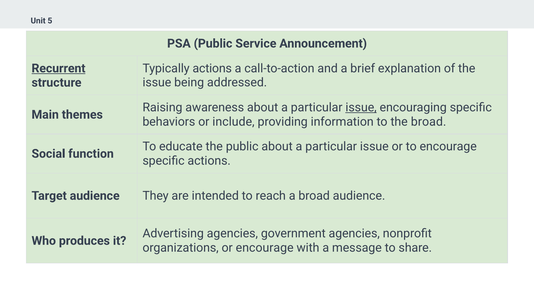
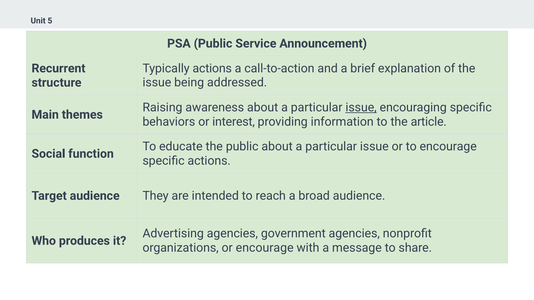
Recurrent underline: present -> none (59, 68)
include: include -> interest (234, 122)
the broad: broad -> article (429, 122)
